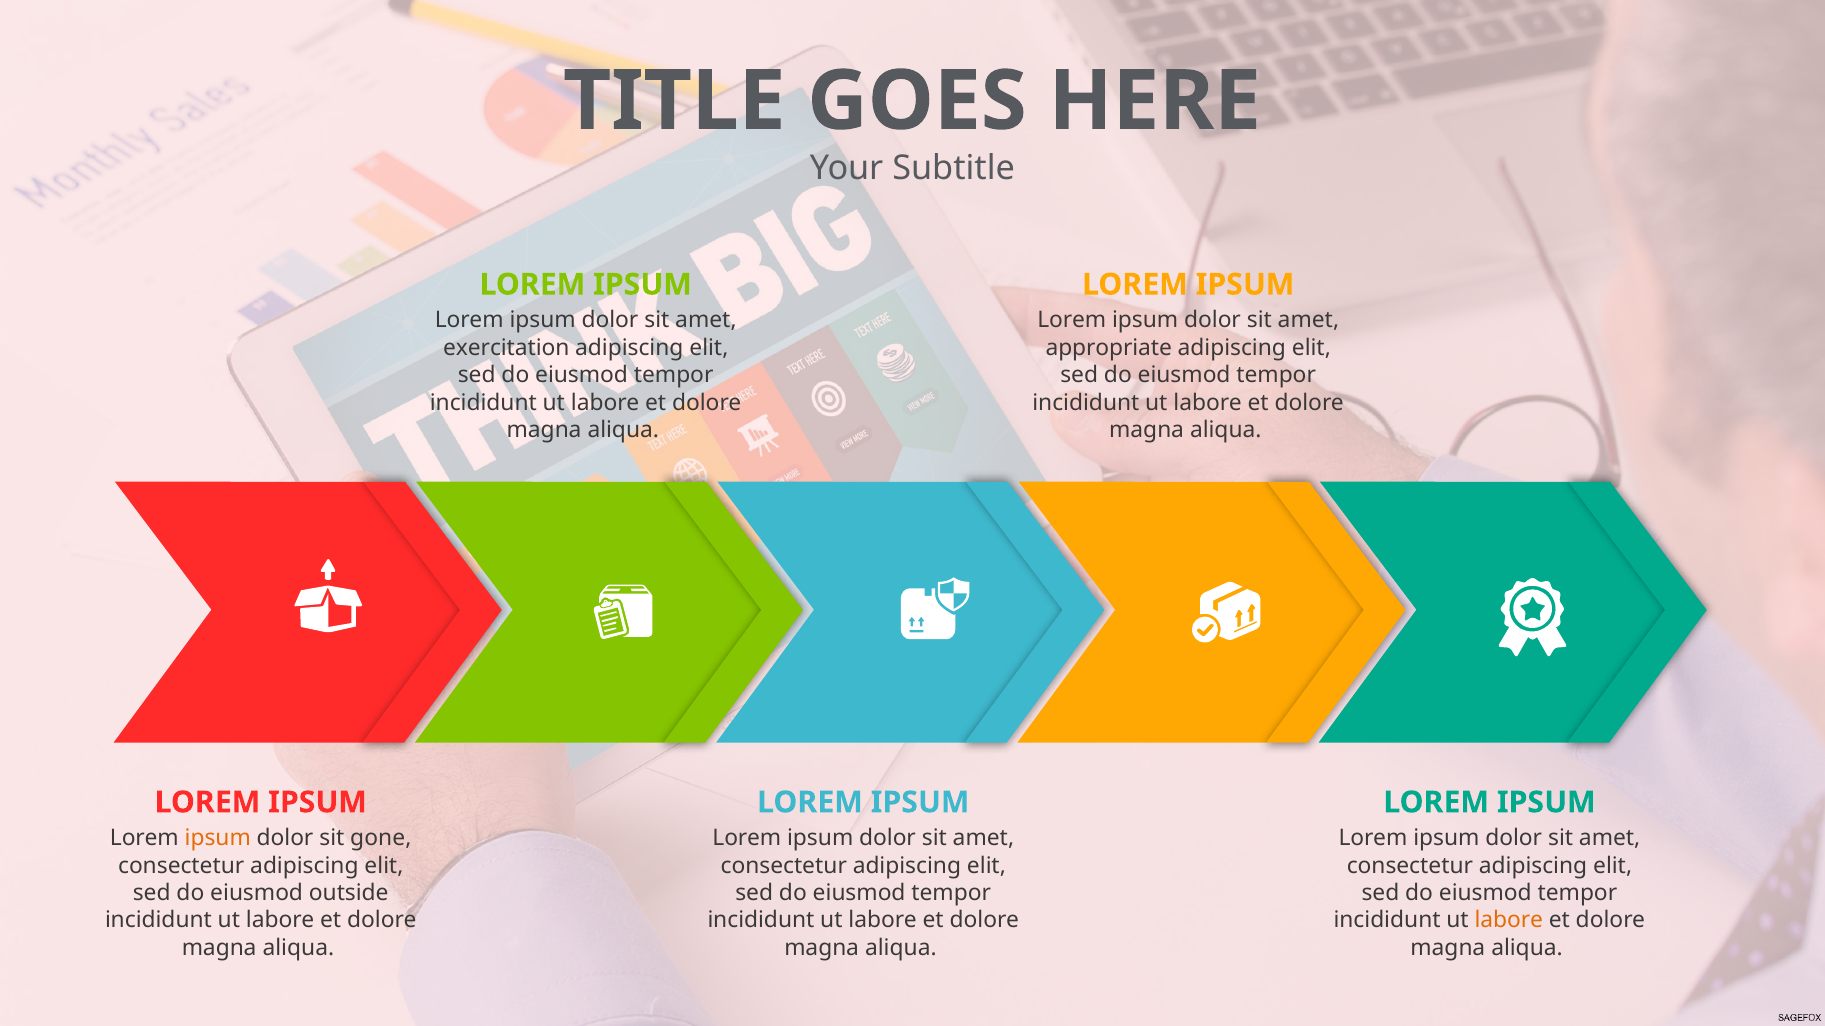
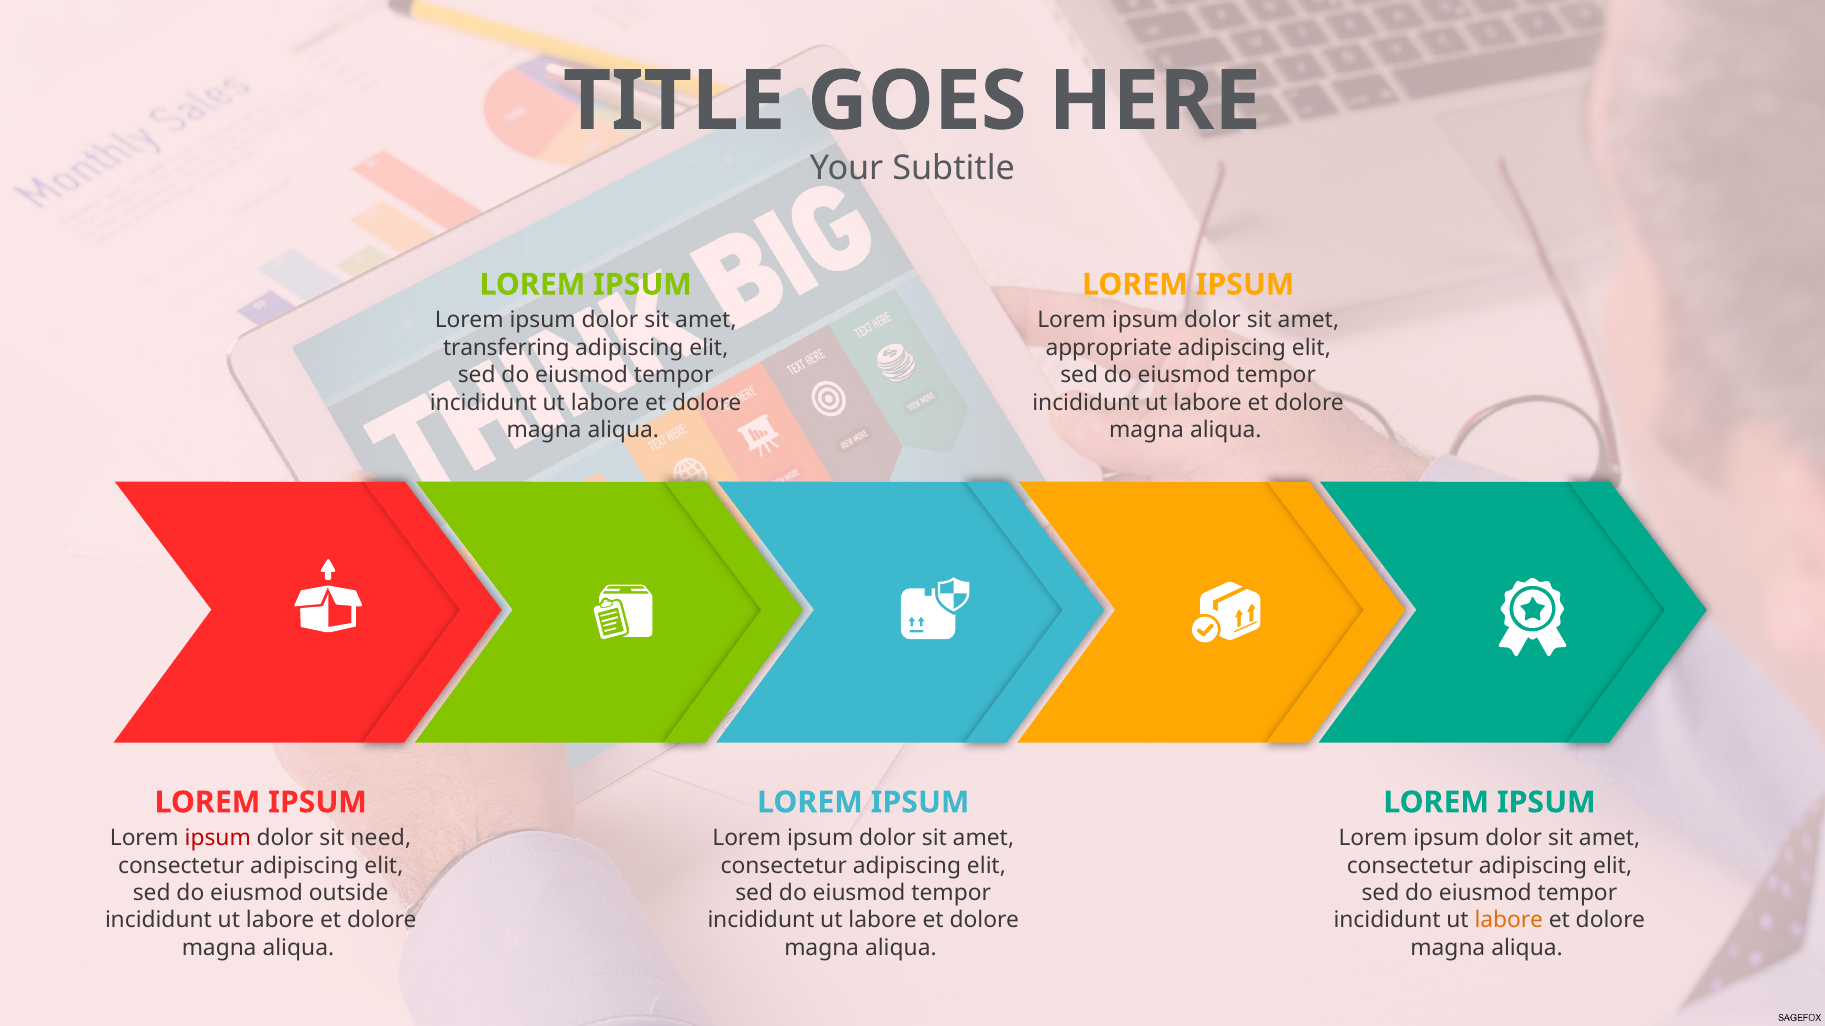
exercitation: exercitation -> transferring (506, 348)
ipsum colour: orange -> red (218, 839)
gone: gone -> need (381, 839)
